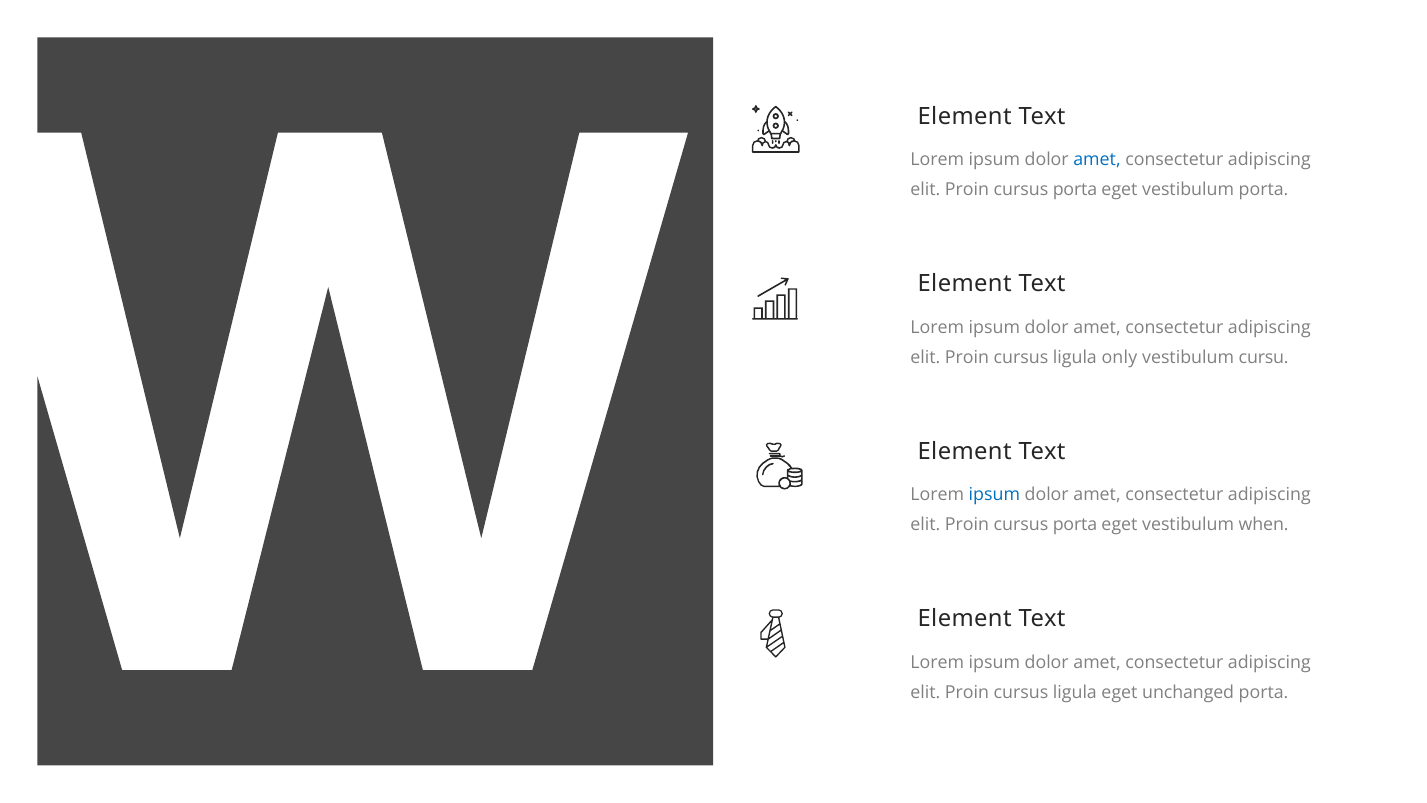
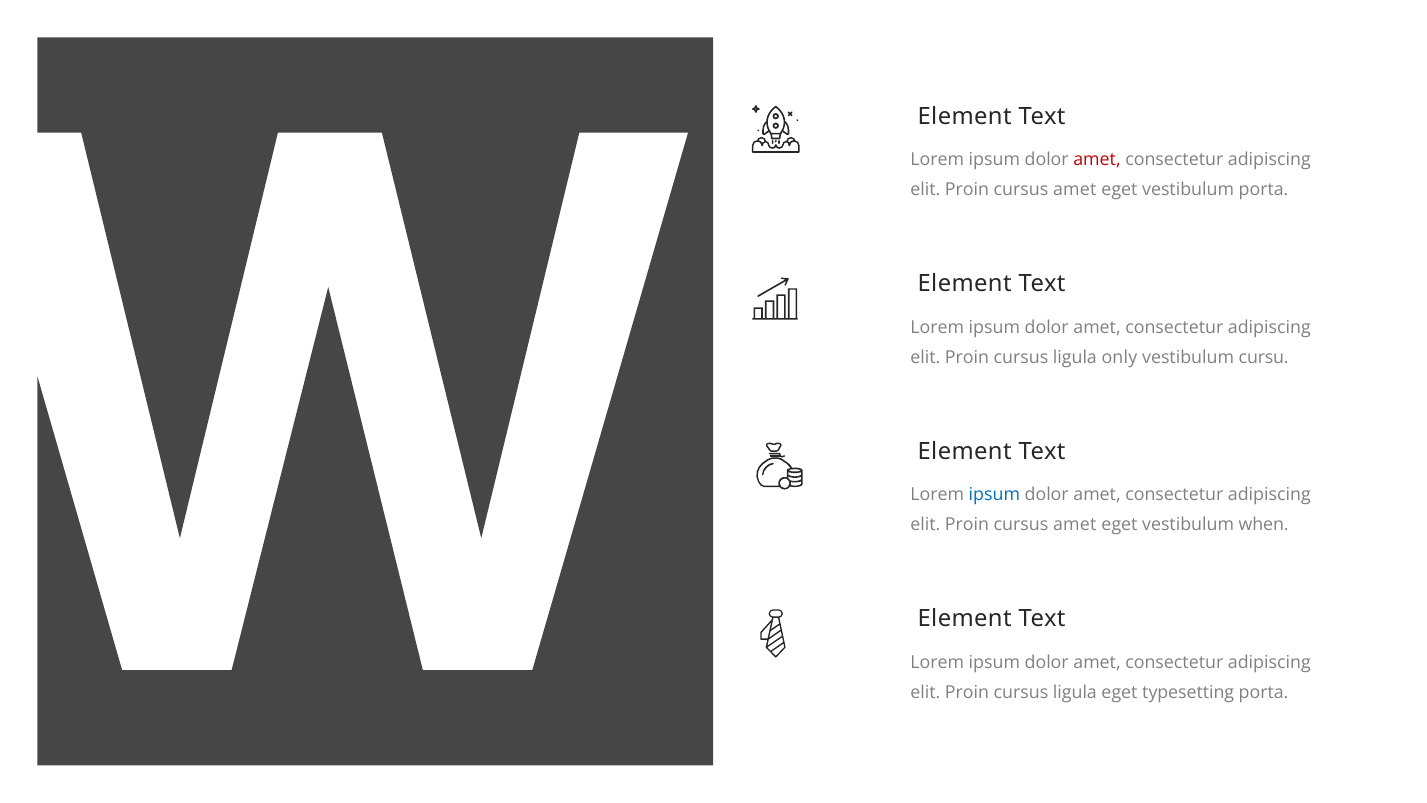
amet colour: blue -> red (1097, 160)
porta: porta -> amet (1075, 190)
porta: porta -> amet (1075, 525)
unchanged: unchanged -> typesetting (1188, 692)
